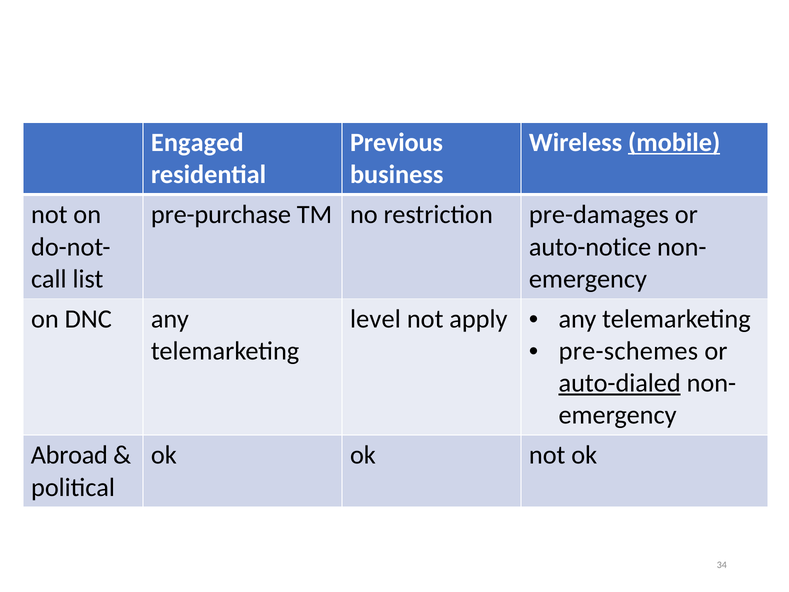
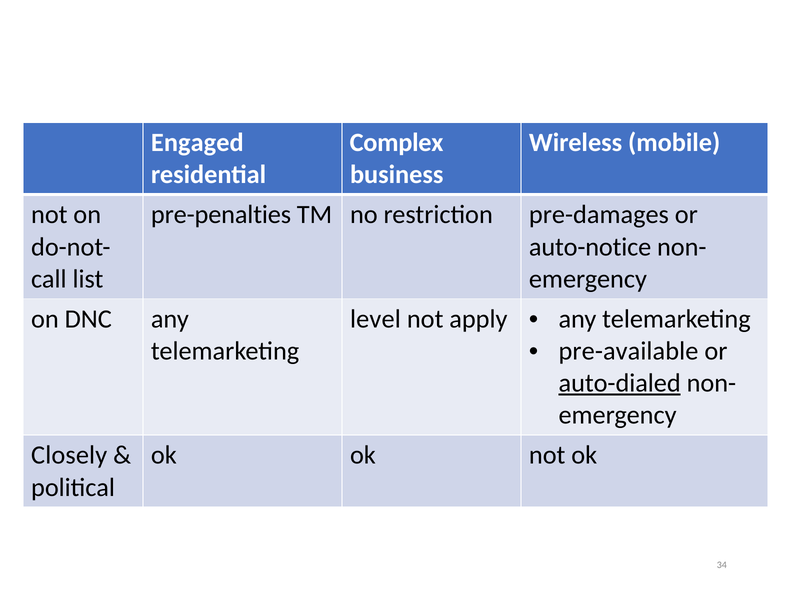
Previous: Previous -> Complex (397, 143)
mobile underline: present -> none (674, 143)
pre-purchase: pre-purchase -> pre-penalties (221, 215)
pre-schemes: pre-schemes -> pre-available (628, 351)
Abroad: Abroad -> Closely (69, 455)
